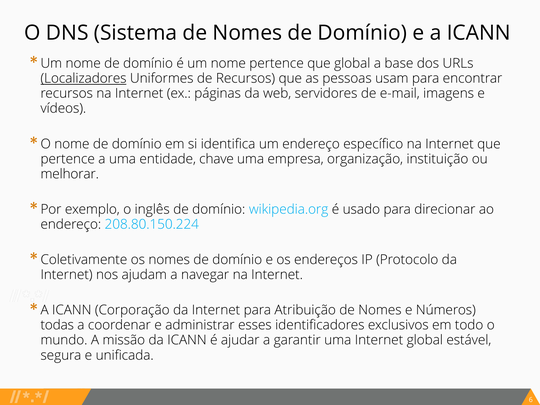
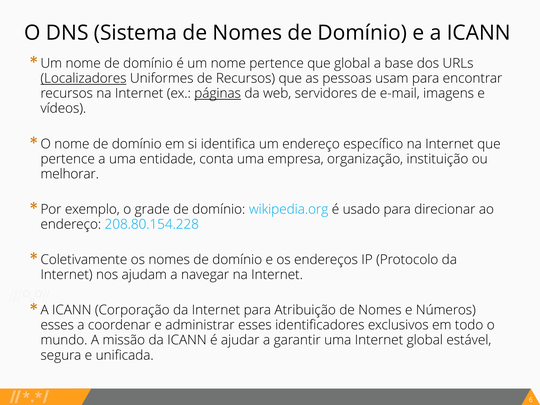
páginas underline: none -> present (218, 93)
chave: chave -> conta (216, 159)
inglês: inglês -> grade (152, 209)
208.80.150.224: 208.80.150.224 -> 208.80.154.228 (152, 224)
todas: todas -> esses (57, 325)
